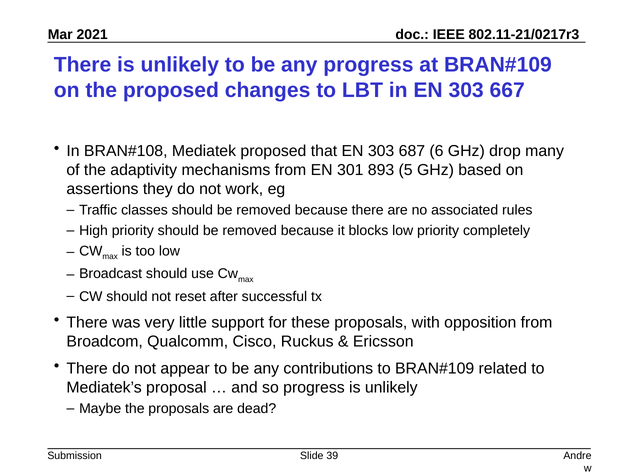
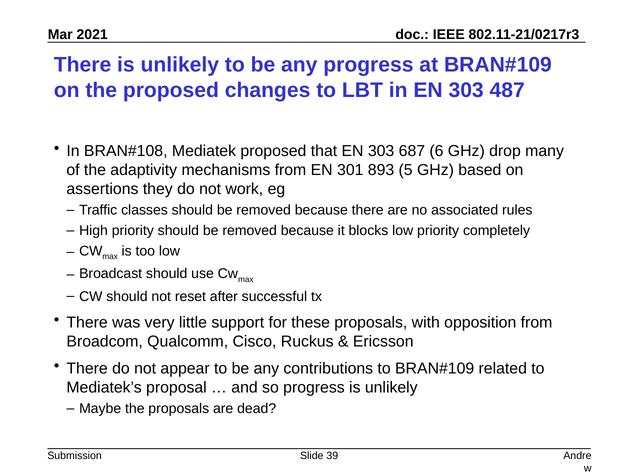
667: 667 -> 487 (507, 90)
